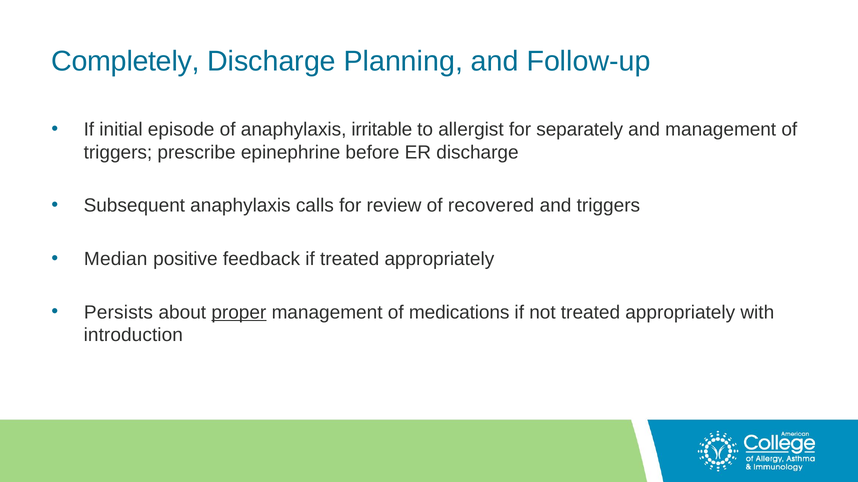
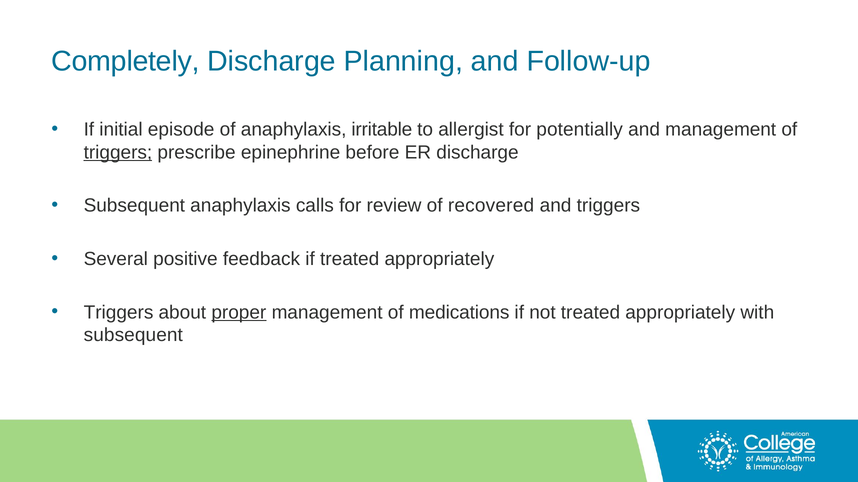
separately: separately -> potentially (580, 130)
triggers underline: none -> present (118, 153)
Median: Median -> Several (116, 259)
Persists: Persists -> Triggers (119, 313)
introduction: introduction -> subsequent (133, 336)
